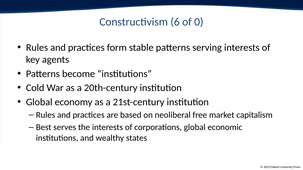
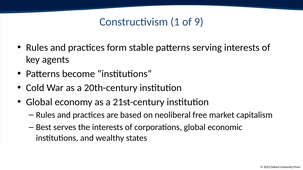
6: 6 -> 1 (175, 22)
0: 0 -> 9 (199, 22)
